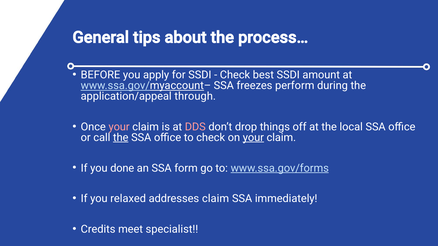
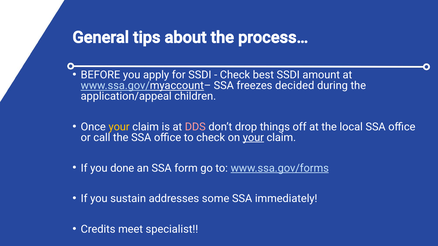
perform: perform -> decided (295, 86)
through: through -> children (195, 96)
your colour: pink -> yellow (119, 127)
the underline: present -> none (121, 138)
relaxed: relaxed -> sustain (128, 199)
addresses claim: claim -> some (216, 199)
